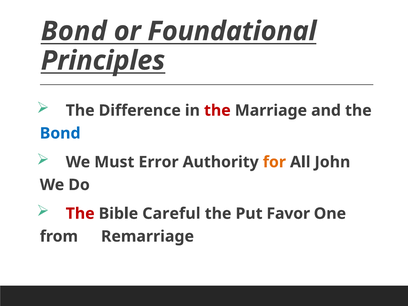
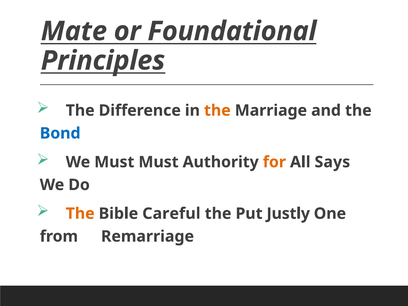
Bond: Bond -> Mate (74, 31)
the colour: red -> orange (217, 110)
Must Error: Error -> Must (159, 162)
John: John -> Says (332, 162)
The colour: red -> orange (80, 214)
Favor: Favor -> Justly (288, 214)
